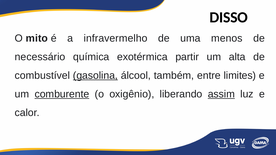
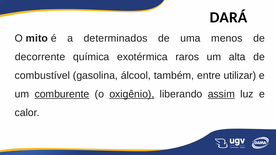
DISSO: DISSO -> DARÁ (228, 17)
infravermelho: infravermelho -> determinados (116, 38)
necessário: necessário -> decorrente (40, 57)
partir: partir -> raros (187, 57)
gasolina underline: present -> none (95, 76)
limites: limites -> utilizar (240, 76)
oxigênio underline: none -> present (132, 94)
